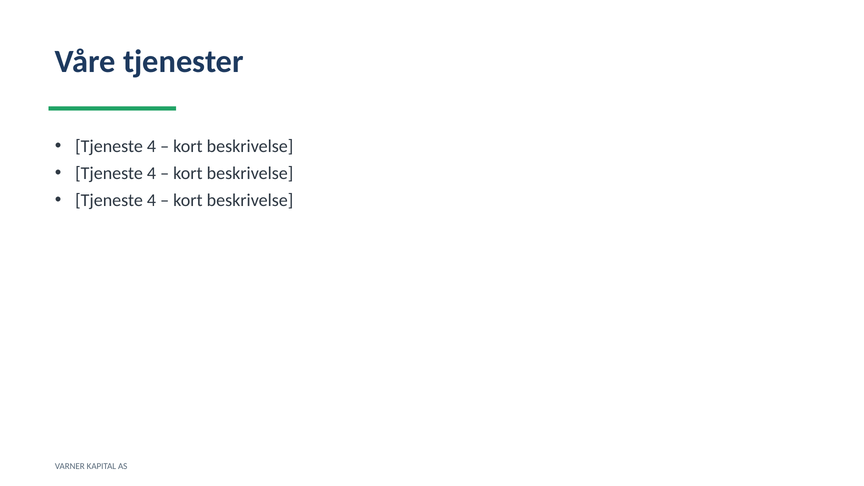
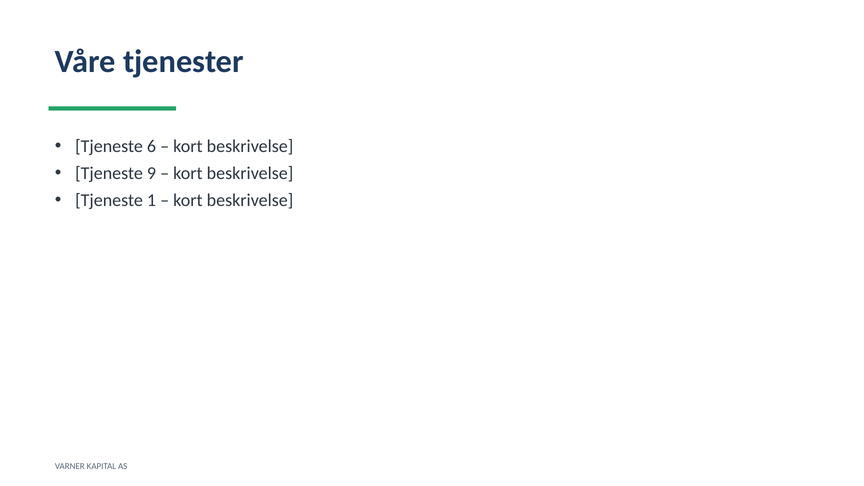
4: 4 -> 6 (151, 146)
4: 4 -> 9 (151, 173)
4: 4 -> 1 (151, 200)
